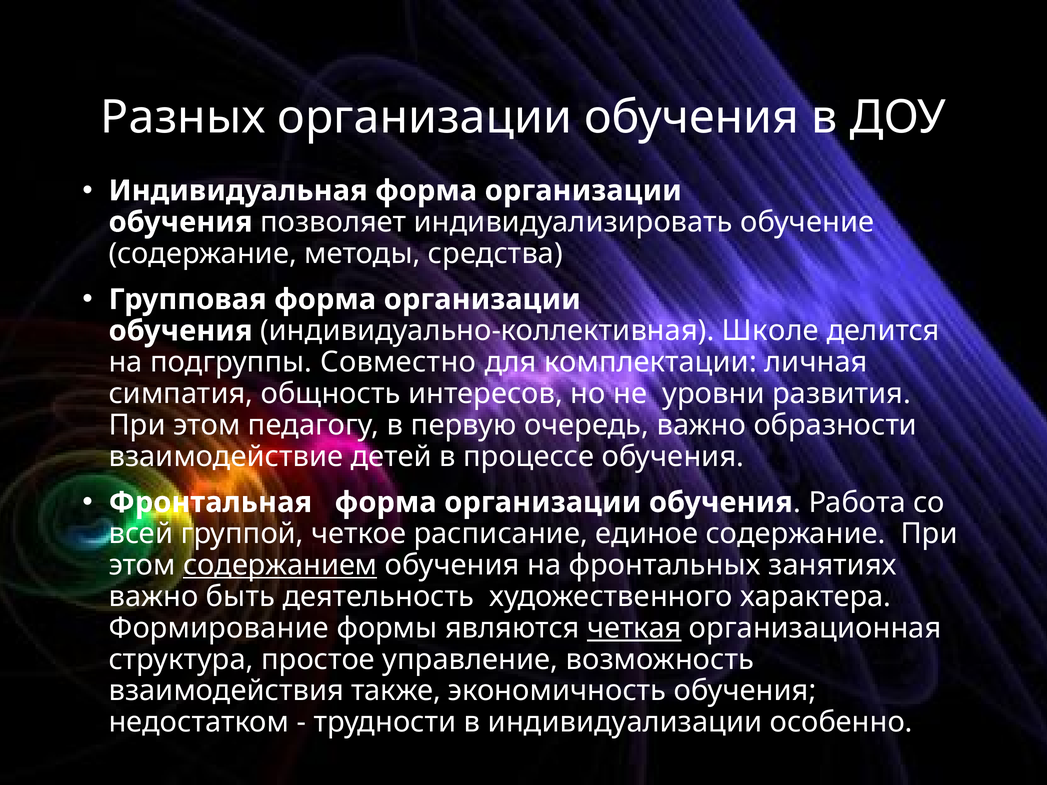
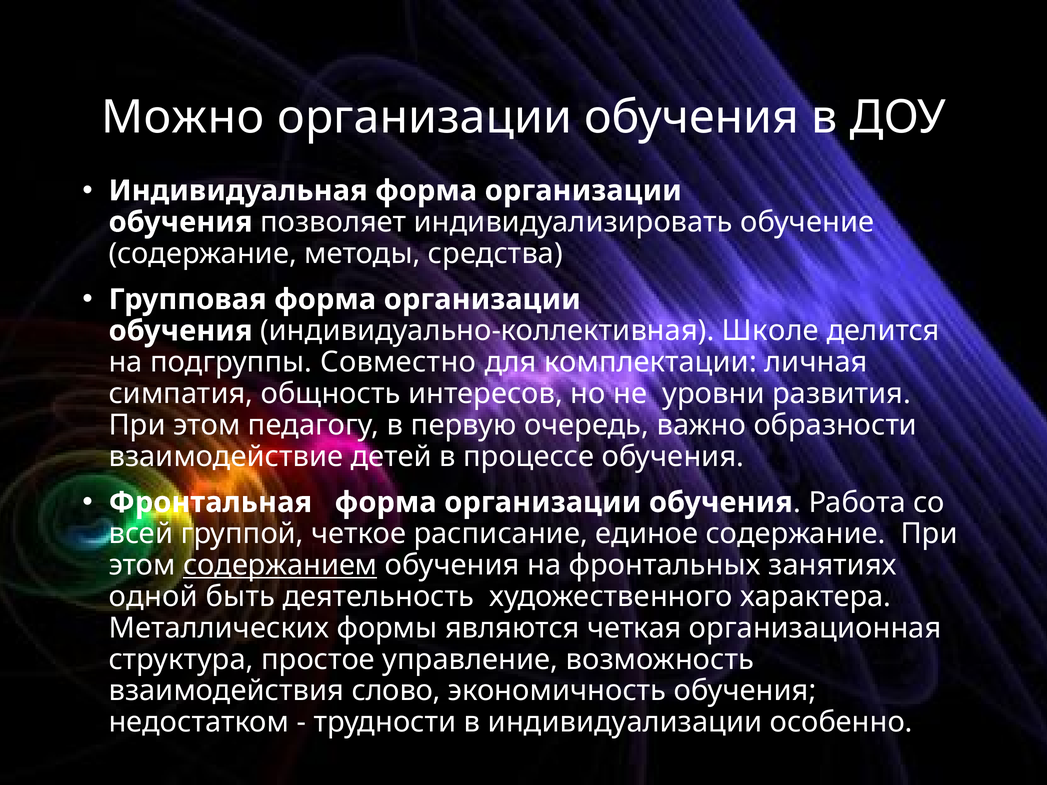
Разных: Разных -> Можно (183, 117)
важно: важно -> одной (153, 597)
Формирование: Формирование -> Металлических (219, 628)
четкая underline: present -> none (634, 628)
также: также -> слово (396, 691)
